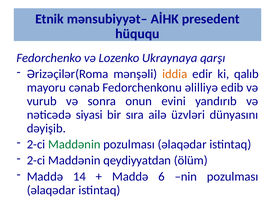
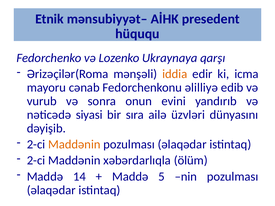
qalıb: qalıb -> icma (246, 74)
Maddənin colour: green -> orange (74, 145)
qeydiyyatdan: qeydiyyatdan -> xəbərdarlıqla (137, 161)
6: 6 -> 5 (161, 177)
